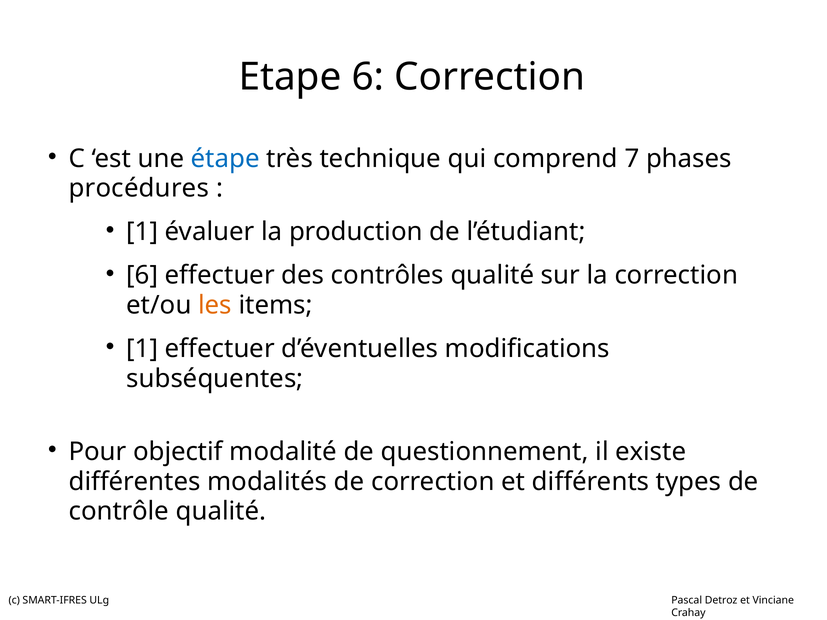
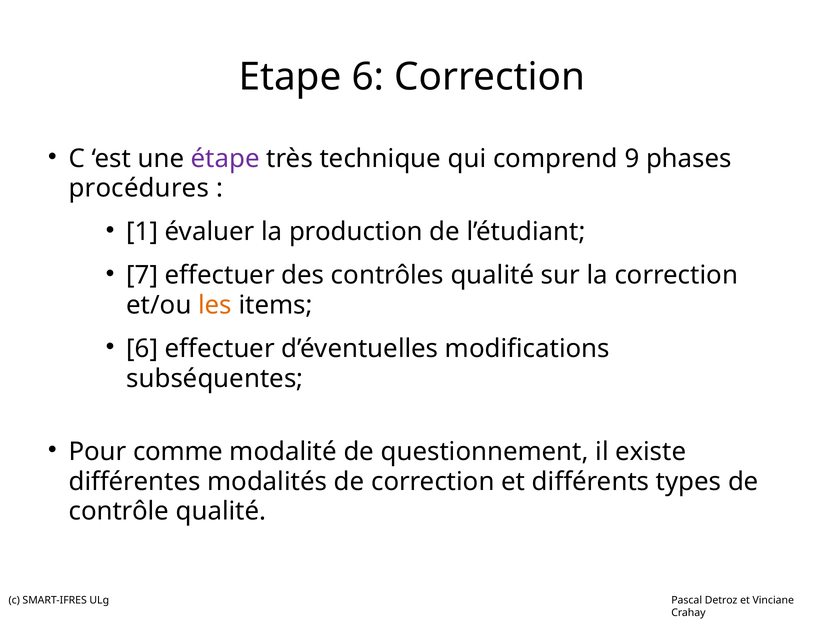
étape colour: blue -> purple (225, 159)
7: 7 -> 9 (632, 159)
6: 6 -> 7 (142, 276)
1: 1 -> 6 (142, 349)
objectif: objectif -> comme (178, 452)
